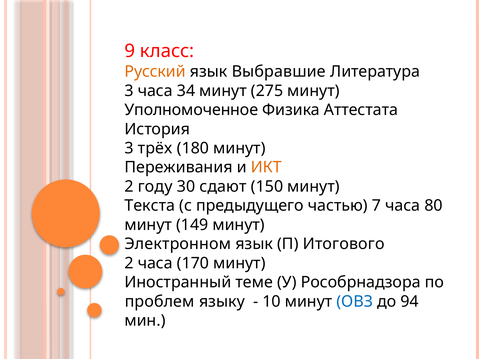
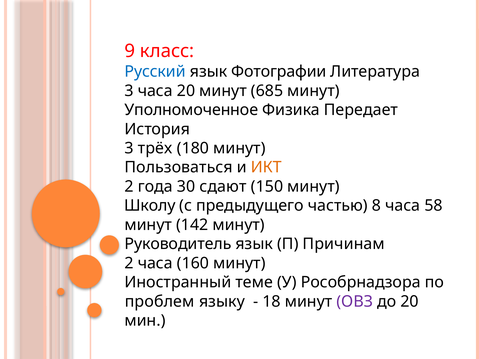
Русский colour: orange -> blue (155, 72)
Выбравшие: Выбравшие -> Фотографии (279, 72)
часа 34: 34 -> 20 (186, 91)
275: 275 -> 685 (267, 91)
Аттестата: Аттестата -> Передает (361, 110)
Переживания: Переживания -> Пользоваться (179, 167)
году: году -> года (155, 187)
Текста: Текста -> Школу (150, 206)
7: 7 -> 8 (376, 206)
80: 80 -> 58 (433, 206)
149: 149 -> 142 (192, 225)
Электронном: Электронном -> Руководитель (178, 244)
Итогового: Итогового -> Причинам (344, 244)
170: 170 -> 160 (193, 263)
10: 10 -> 18 (272, 302)
ОВЗ colour: blue -> purple (355, 302)
до 94: 94 -> 20 (410, 302)
